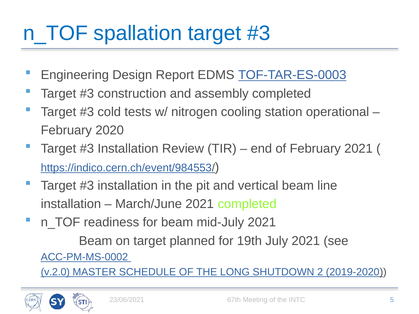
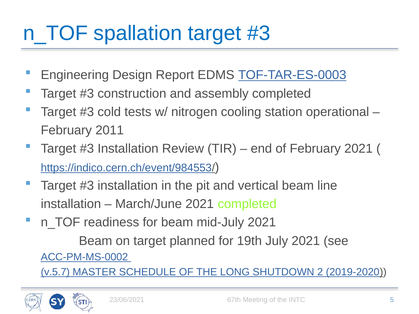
2020: 2020 -> 2011 (110, 130)
v.2.0: v.2.0 -> v.5.7 (55, 272)
